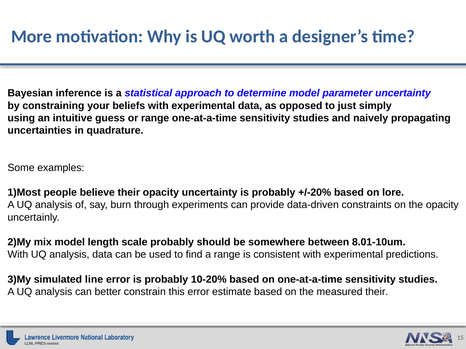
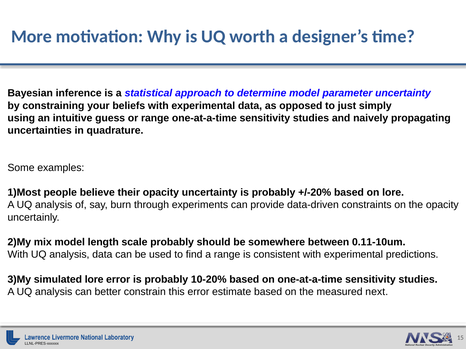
8.01-10um: 8.01-10um -> 0.11-10um (379, 242)
simulated line: line -> lore (94, 280)
measured their: their -> next (377, 292)
